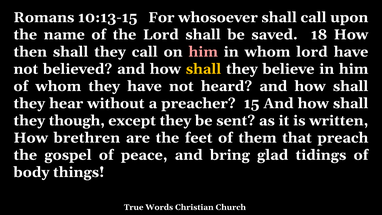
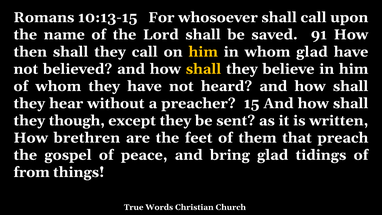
18: 18 -> 91 (319, 35)
him colour: pink -> yellow (203, 52)
whom lord: lord -> glad (312, 52)
body: body -> from (32, 172)
